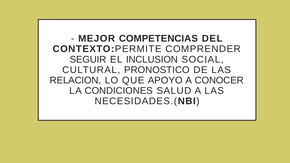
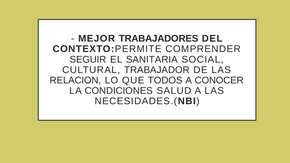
COMPETENCIAS: COMPETENCIAS -> TRABAJADORES (159, 39)
INCLUSION: INCLUSION -> SANITARIA (152, 59)
PRONOSTICO: PRONOSTICO -> TRABAJADOR (157, 70)
APOYO: APOYO -> TODOS (165, 80)
